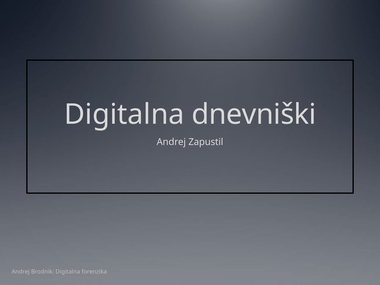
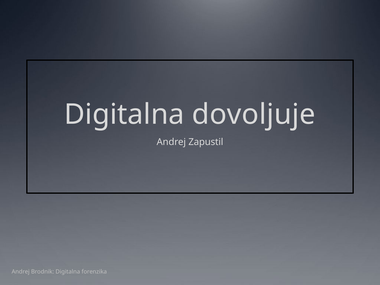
dnevniški: dnevniški -> dovoljuje (254, 114)
